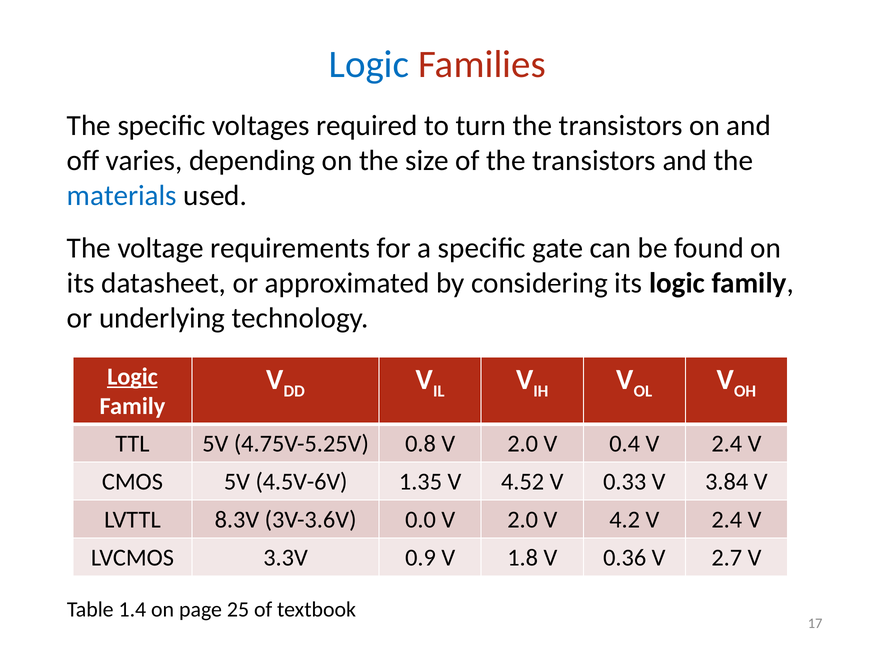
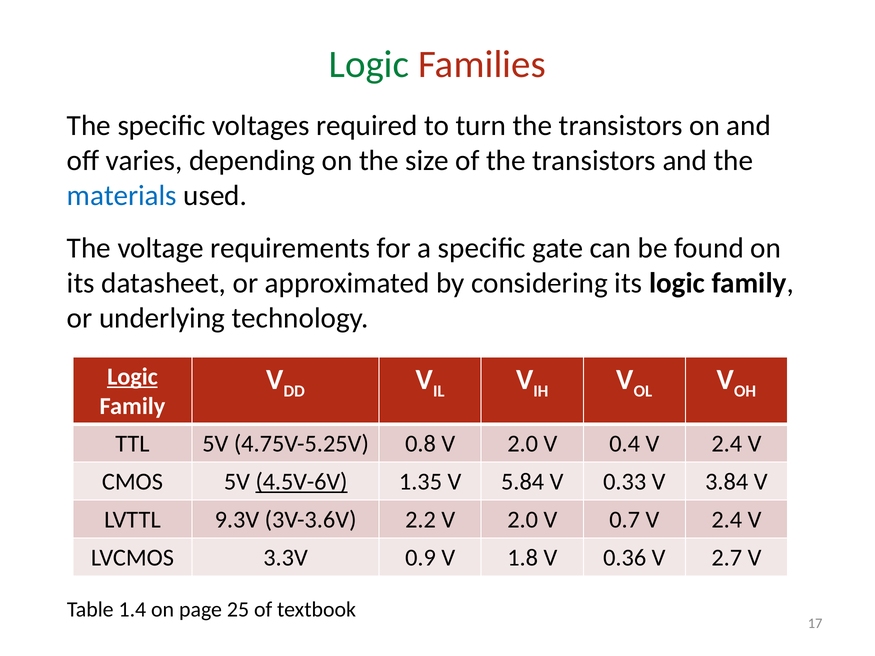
Logic colour: blue -> green (369, 65)
4.5V-6V underline: none -> present (301, 482)
4.52: 4.52 -> 5.84 (523, 482)
8.3V: 8.3V -> 9.3V (237, 520)
0.0: 0.0 -> 2.2 (421, 520)
4.2: 4.2 -> 0.7 (625, 520)
